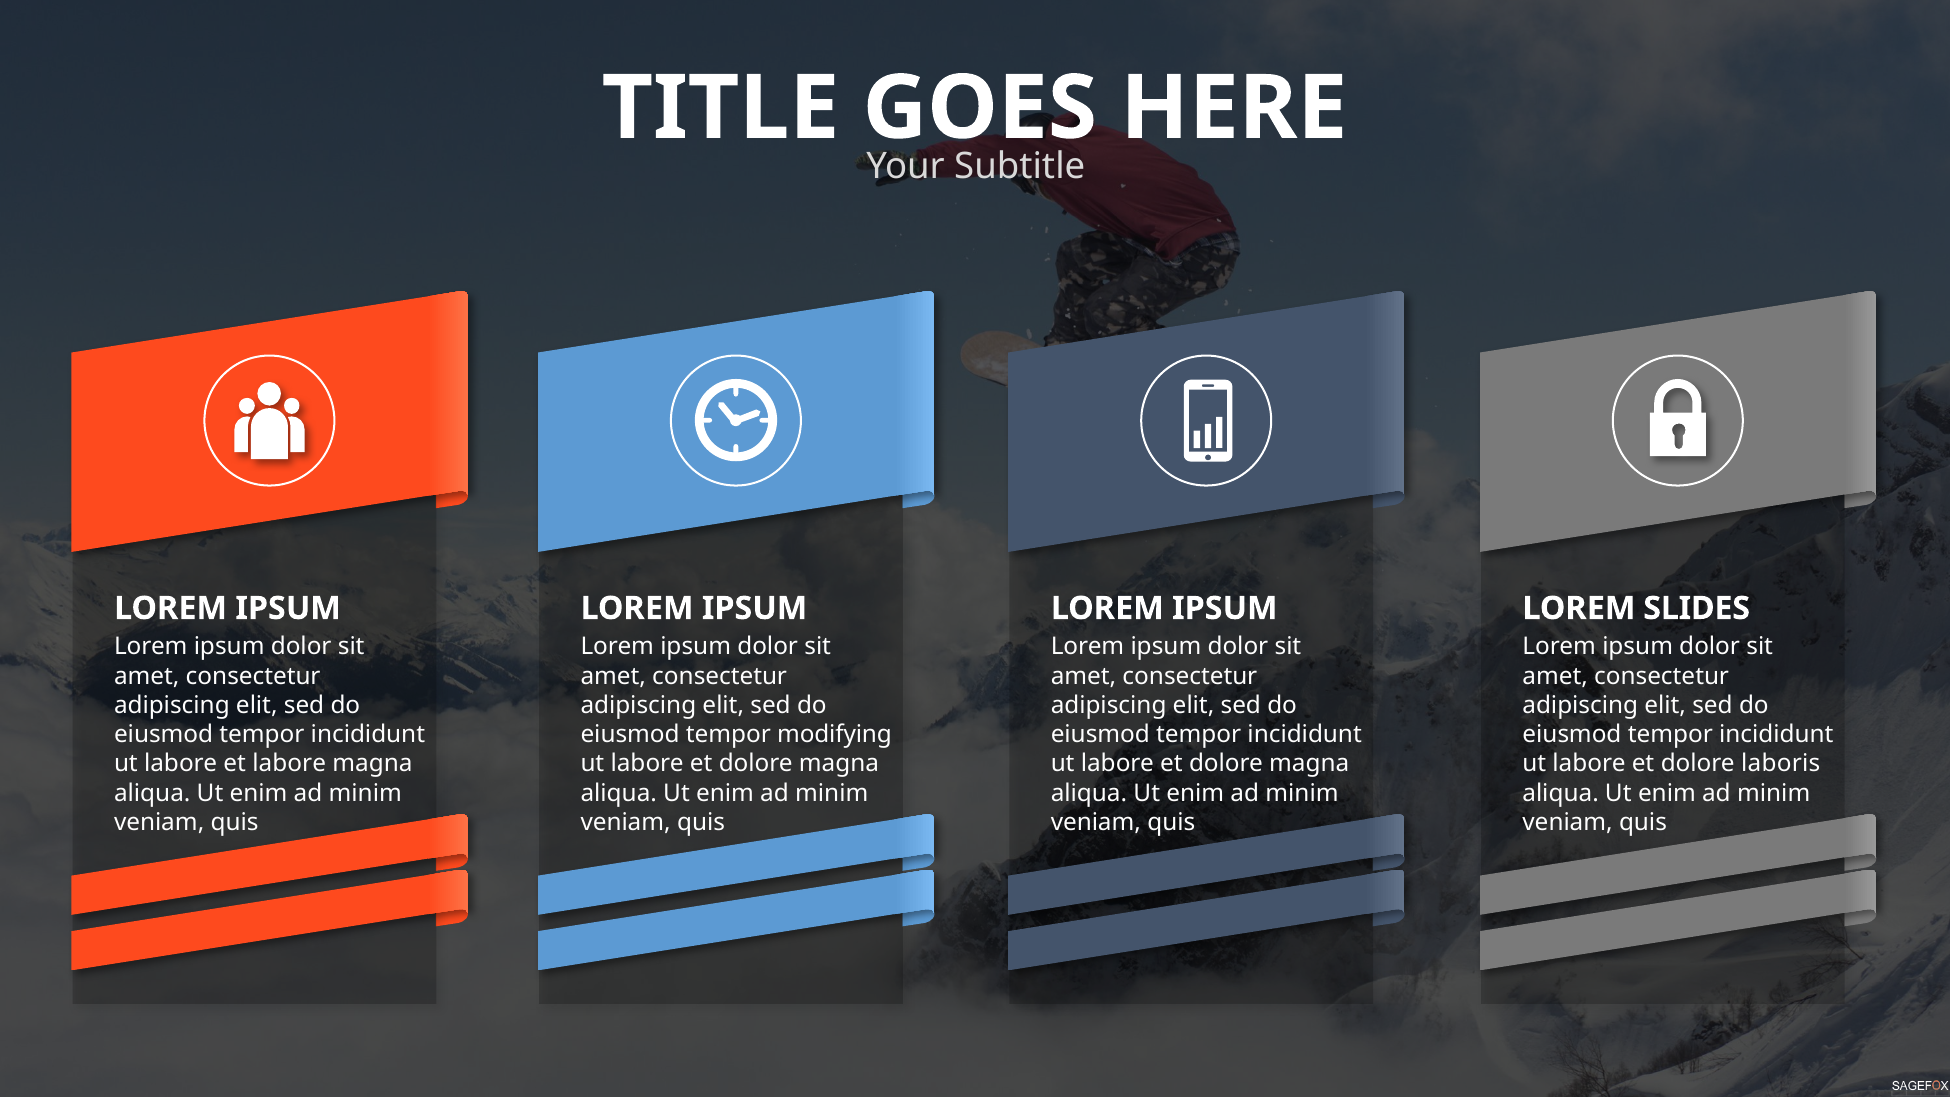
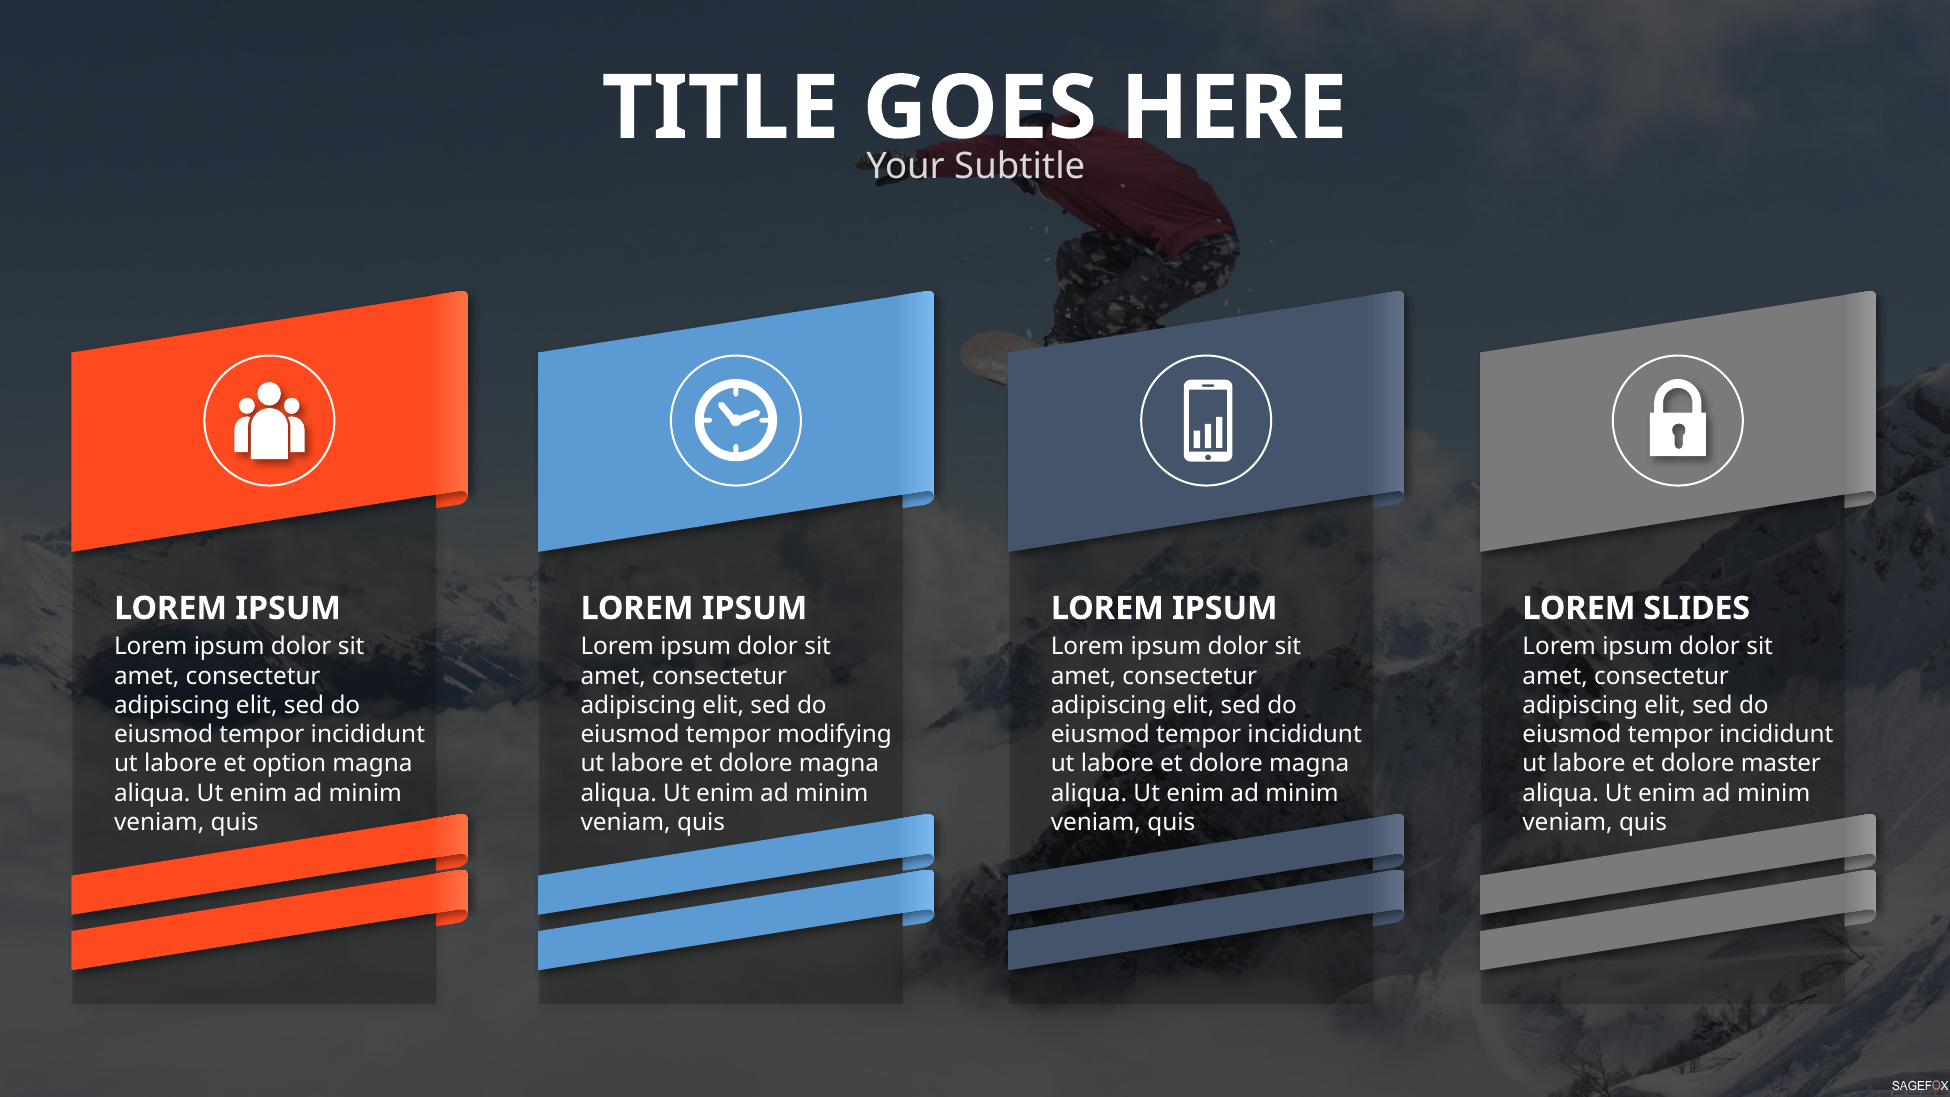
et labore: labore -> option (289, 764)
laboris: laboris -> master (1781, 764)
